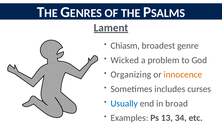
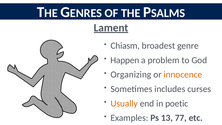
Wicked: Wicked -> Happen (125, 60)
Usually colour: blue -> orange (124, 103)
broad: broad -> poetic (177, 103)
34: 34 -> 77 (181, 118)
